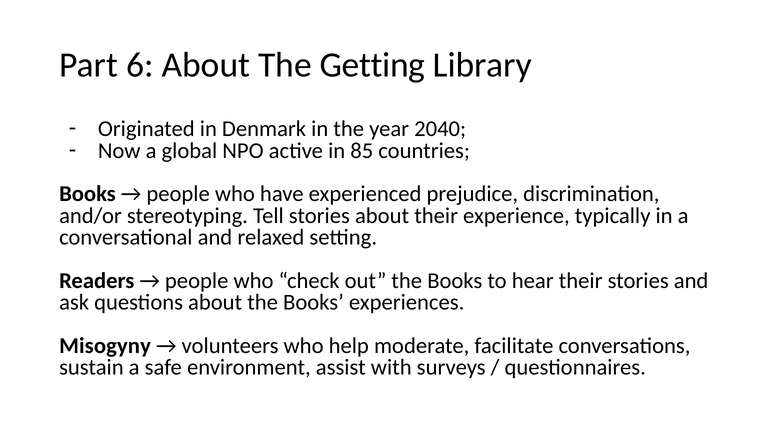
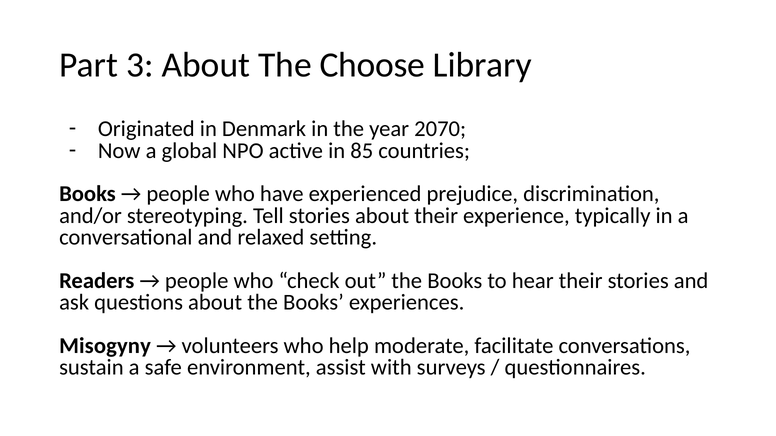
6: 6 -> 3 (140, 65)
Getting: Getting -> Choose (372, 65)
2040: 2040 -> 2070 (440, 129)
